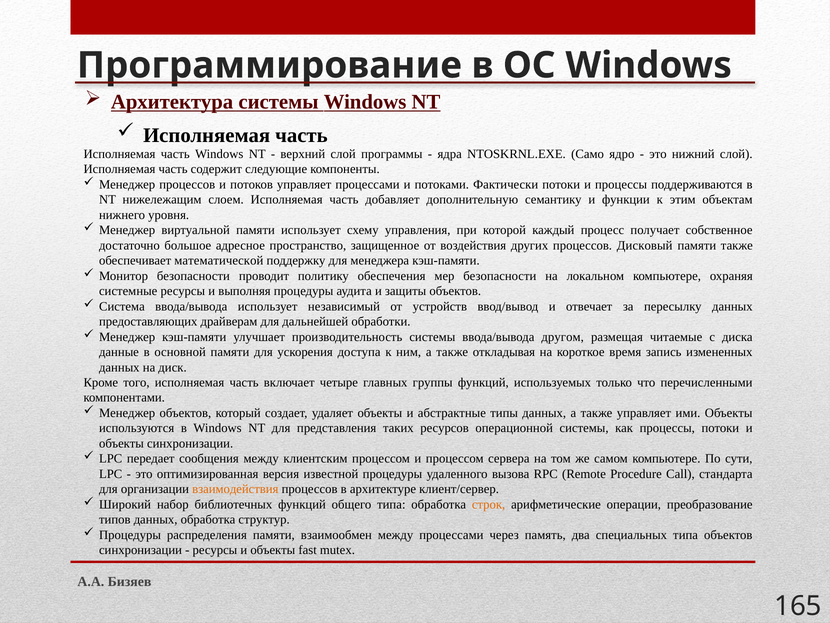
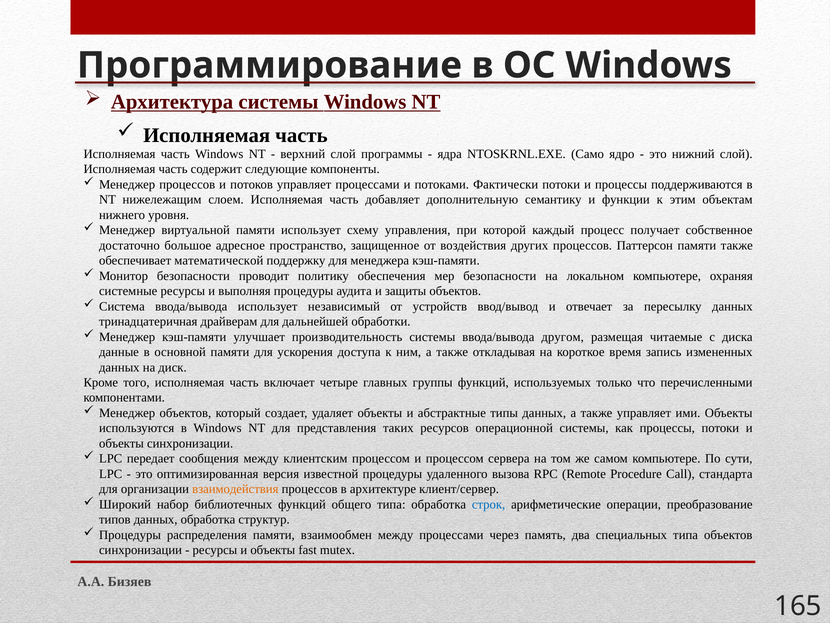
Дисковый: Дисковый -> Паттерсон (645, 245)
предоставляющих: предоставляющих -> тринадцатеричная (148, 321)
строк colour: orange -> blue (489, 504)
